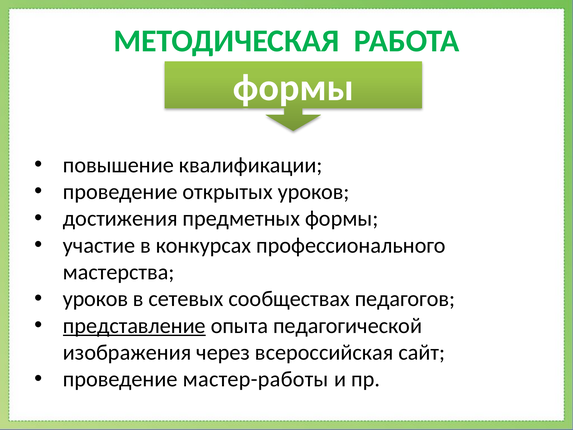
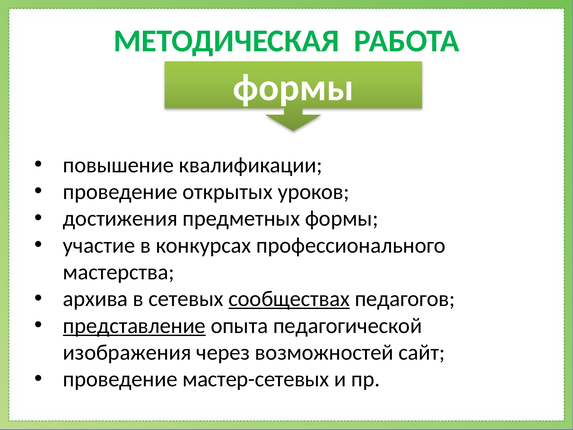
уроков: уроков -> архива (95, 299)
сообществах underline: none -> present (289, 299)
всероссийская: всероссийская -> возможностей (324, 352)
мастер-работы: мастер-работы -> мастер-сетевых (256, 379)
